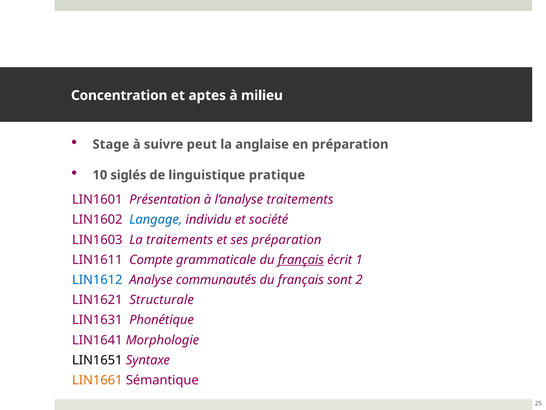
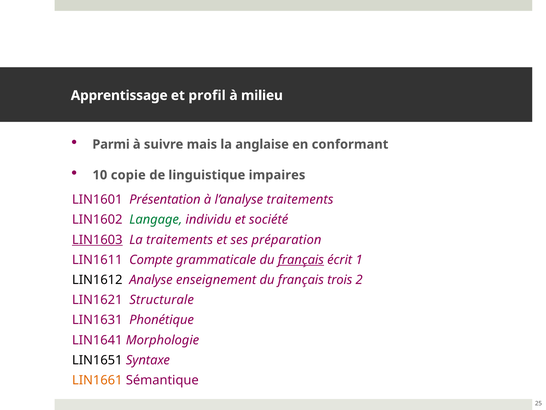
Concentration: Concentration -> Apprentissage (119, 95)
aptes: aptes -> profil (207, 95)
Stage: Stage -> Parmi (111, 144)
peut: peut -> mais (202, 144)
en préparation: préparation -> conformant (350, 144)
siglés: siglés -> copie (128, 175)
pratique: pratique -> impaires (277, 175)
Langage colour: blue -> green (156, 219)
LIN1603 underline: none -> present (97, 239)
LIN1612 colour: blue -> black (97, 280)
communautés: communautés -> enseignement (216, 280)
sont: sont -> trois (340, 280)
